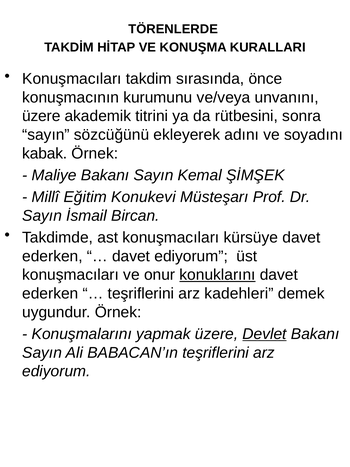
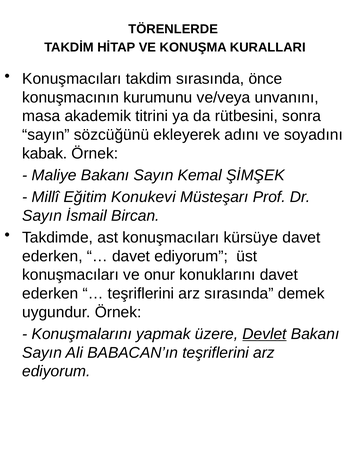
üzere: üzere -> masa (41, 116)
konuklarını underline: present -> none (217, 275)
arz kadehleri: kadehleri -> sırasında (239, 293)
